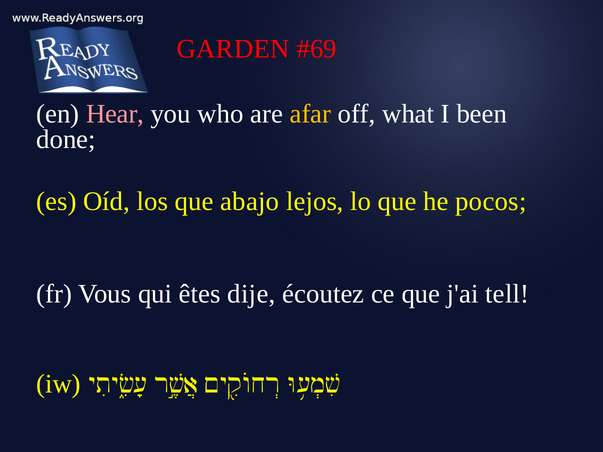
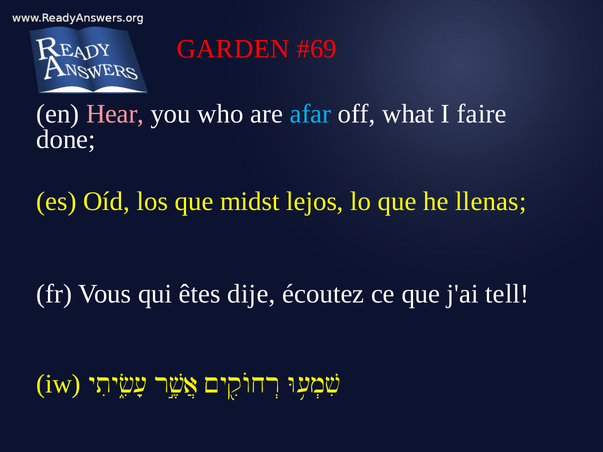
afar colour: yellow -> light blue (310, 114)
been: been -> faire (482, 114)
abajo: abajo -> midst (250, 201)
pocos: pocos -> llenas (491, 201)
